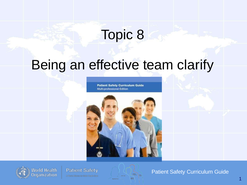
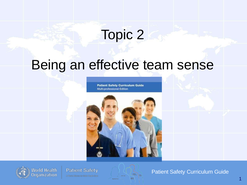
8: 8 -> 2 (141, 35)
clarify: clarify -> sense (196, 65)
